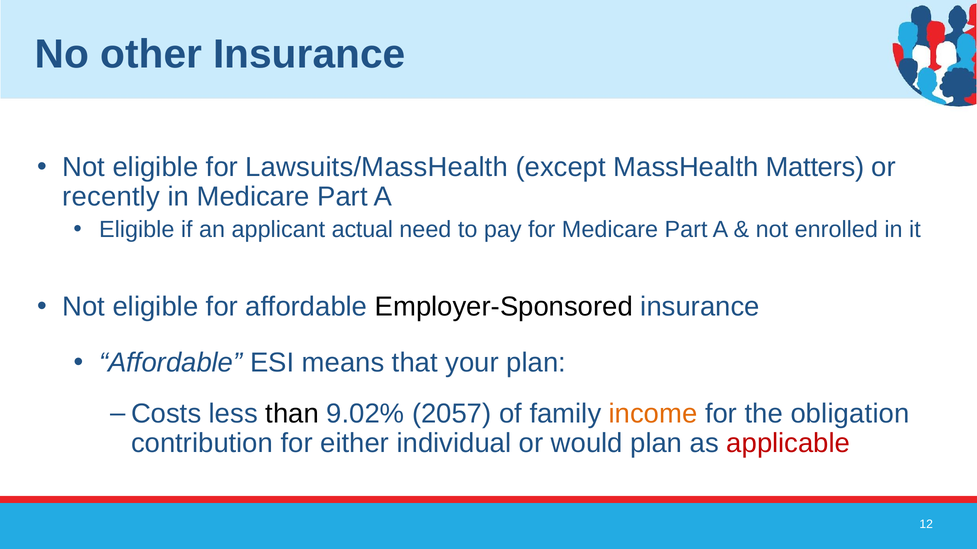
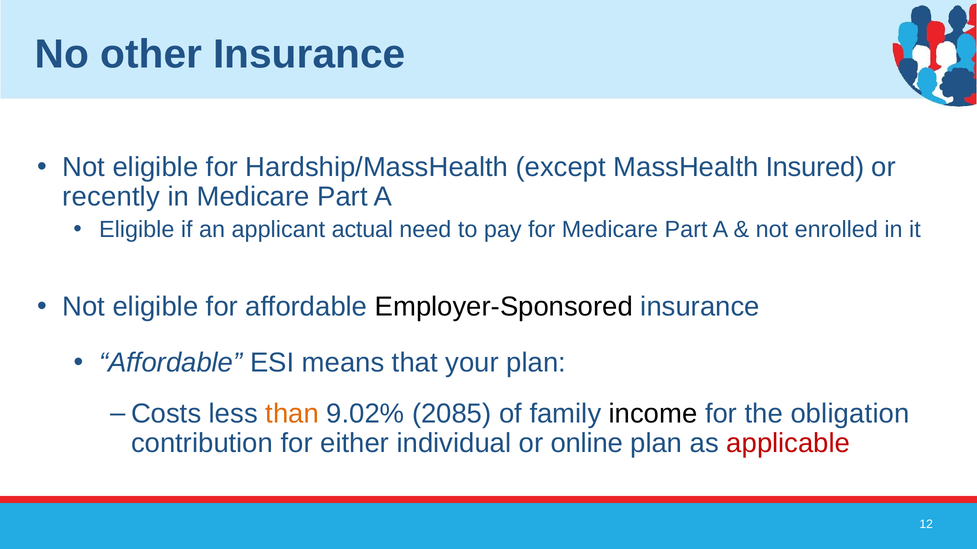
Lawsuits/MassHealth: Lawsuits/MassHealth -> Hardship/MassHealth (377, 167)
Matters: Matters -> Insured (815, 167)
than colour: black -> orange (292, 414)
2057: 2057 -> 2085 (452, 414)
income colour: orange -> black (653, 414)
would: would -> online (587, 444)
